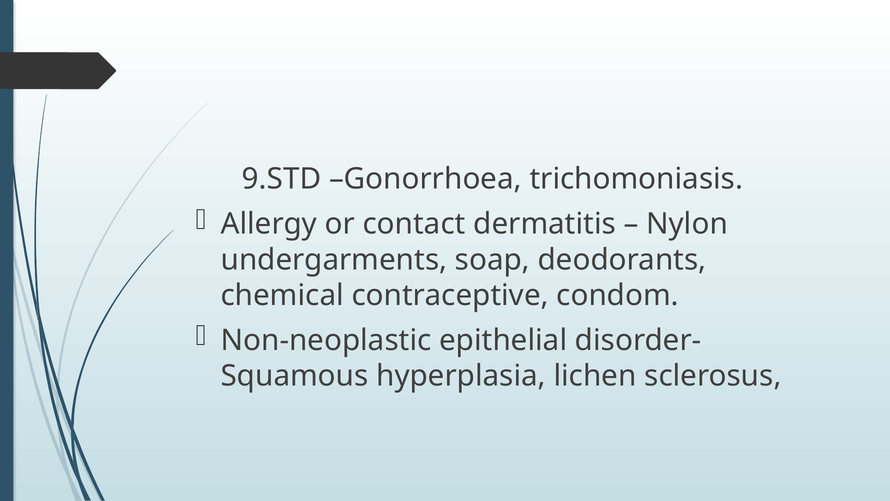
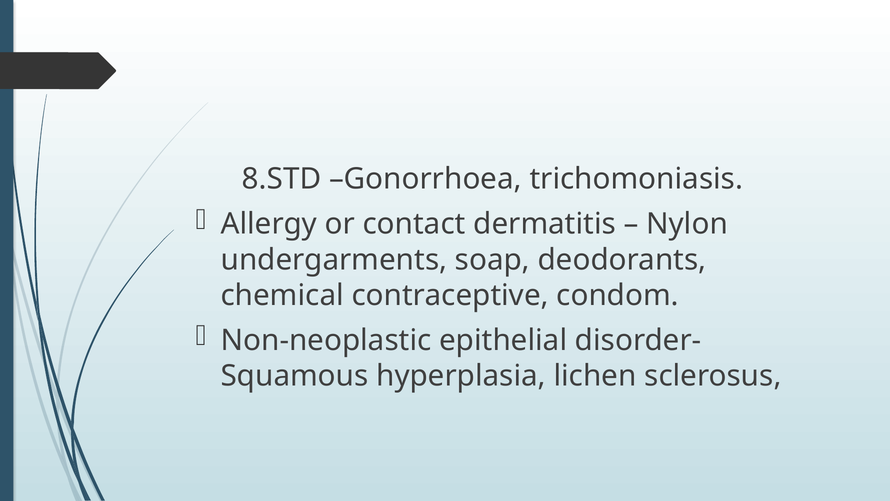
9.STD: 9.STD -> 8.STD (282, 179)
